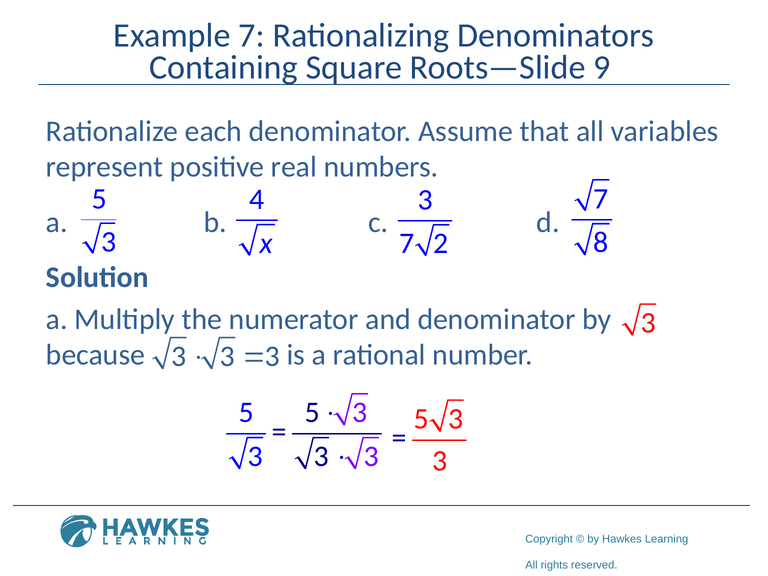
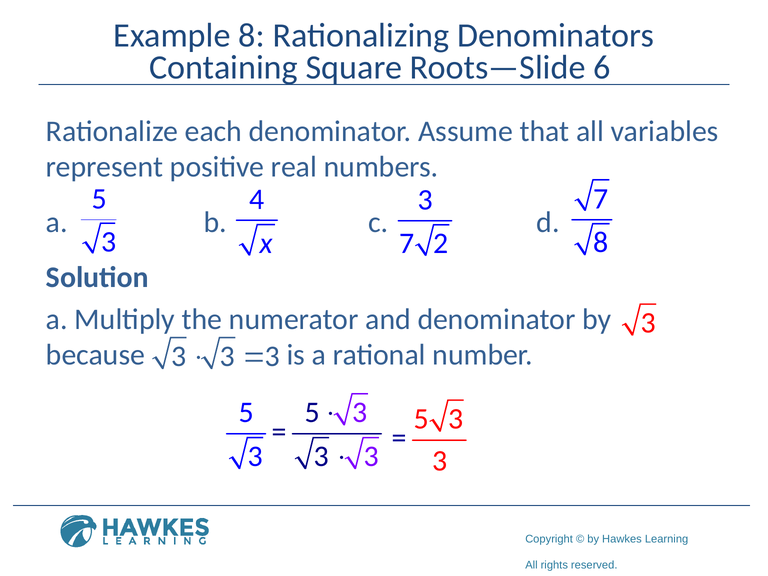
Example 7: 7 -> 8 (252, 36)
9: 9 -> 6 (602, 68)
